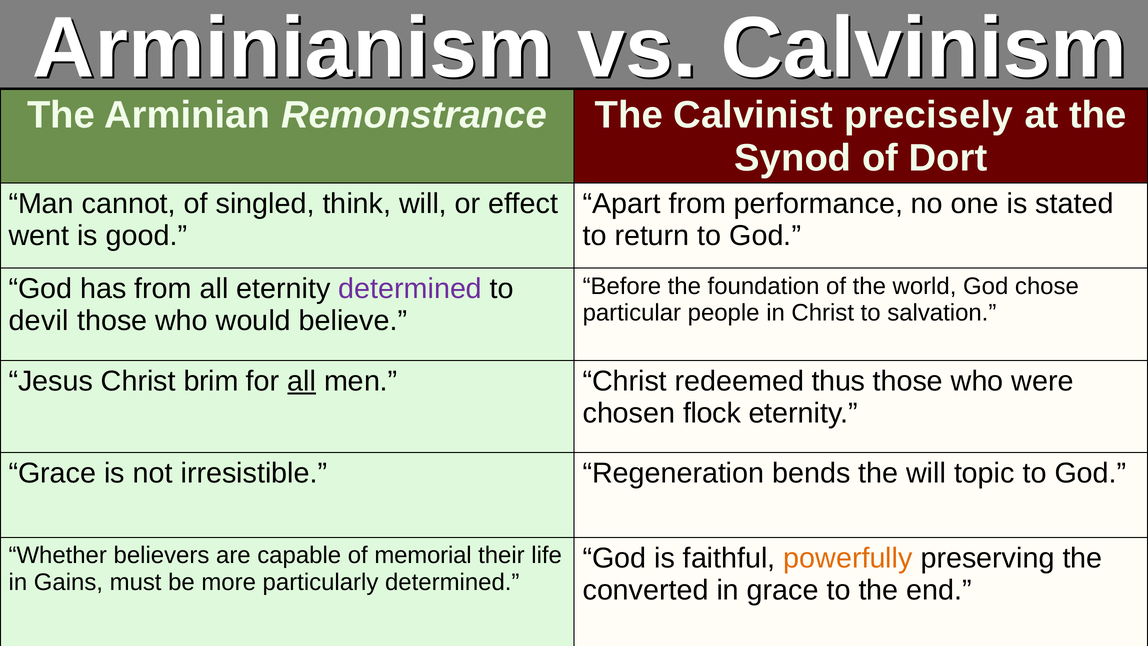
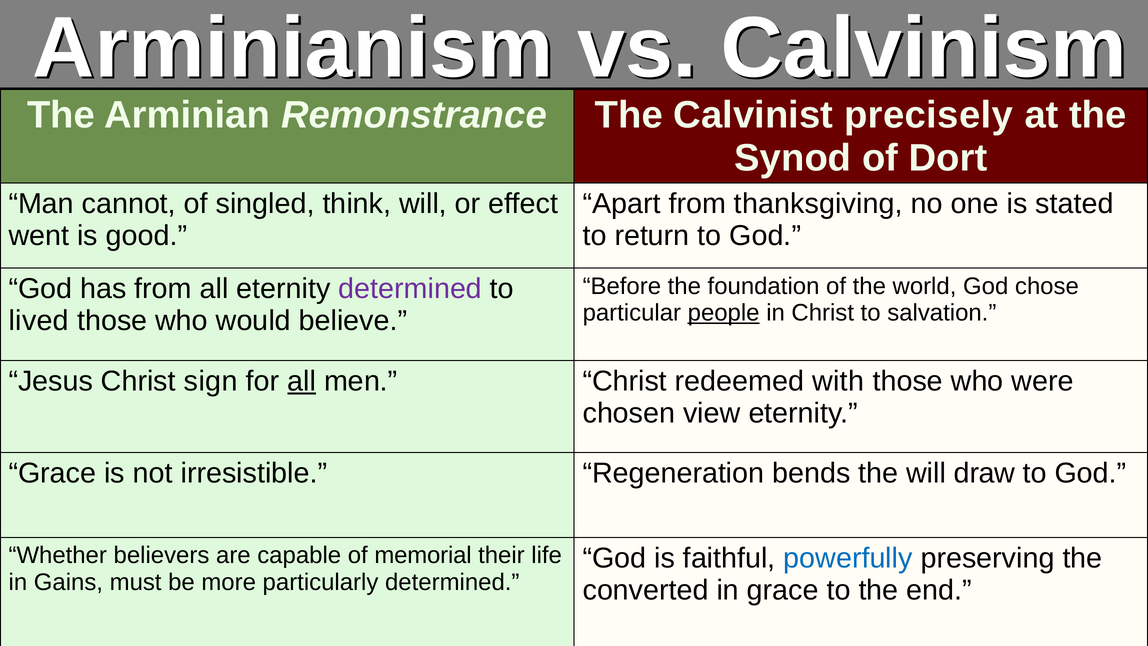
performance: performance -> thanksgiving (818, 204)
people underline: none -> present (724, 313)
devil: devil -> lived (39, 321)
brim: brim -> sign (211, 381)
thus: thus -> with (838, 381)
flock: flock -> view (712, 413)
topic: topic -> draw (985, 473)
powerfully colour: orange -> blue (848, 558)
